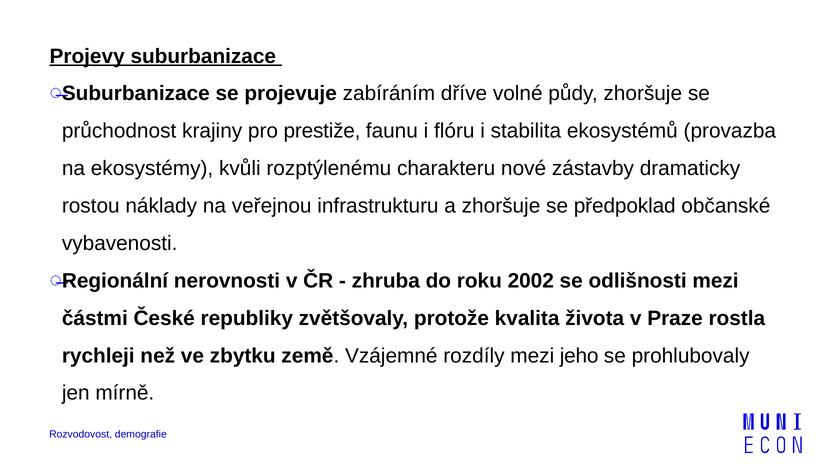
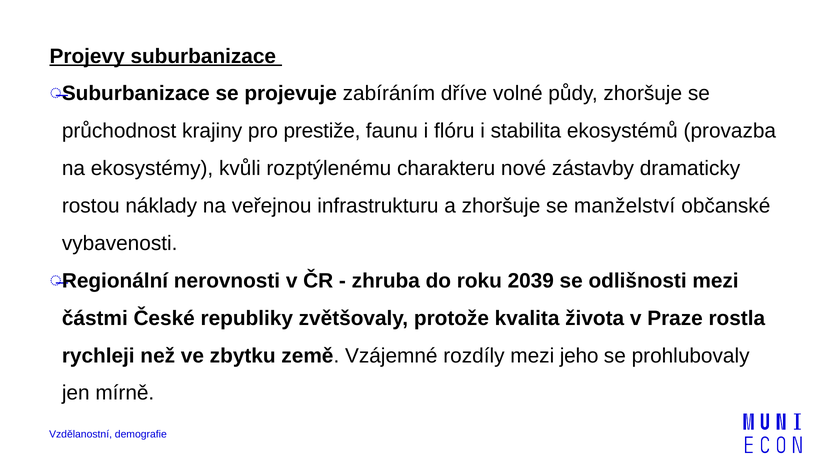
předpoklad: předpoklad -> manželství (625, 206)
2002: 2002 -> 2039 (531, 281)
Rozvodovost: Rozvodovost -> Vzdělanostní (81, 434)
